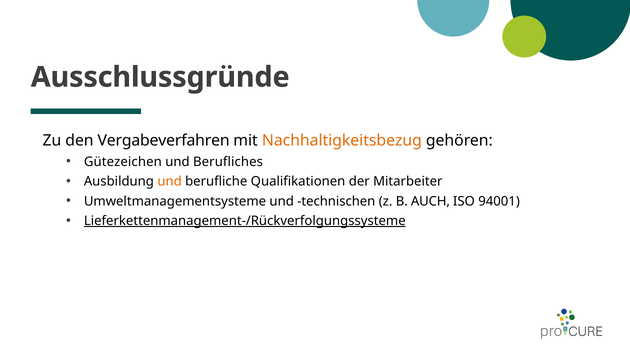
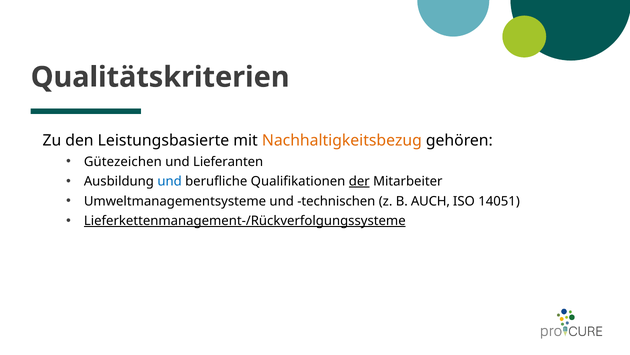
Ausschlussgründe: Ausschlussgründe -> Qualitätskriterien (160, 77)
Vergabeverfahren: Vergabeverfahren -> Leistungsbasierte (163, 140)
Berufliches: Berufliches -> Lieferanten (228, 161)
und colour: orange -> blue (170, 181)
der underline: none -> present (359, 181)
94001: 94001 -> 14051 (499, 201)
